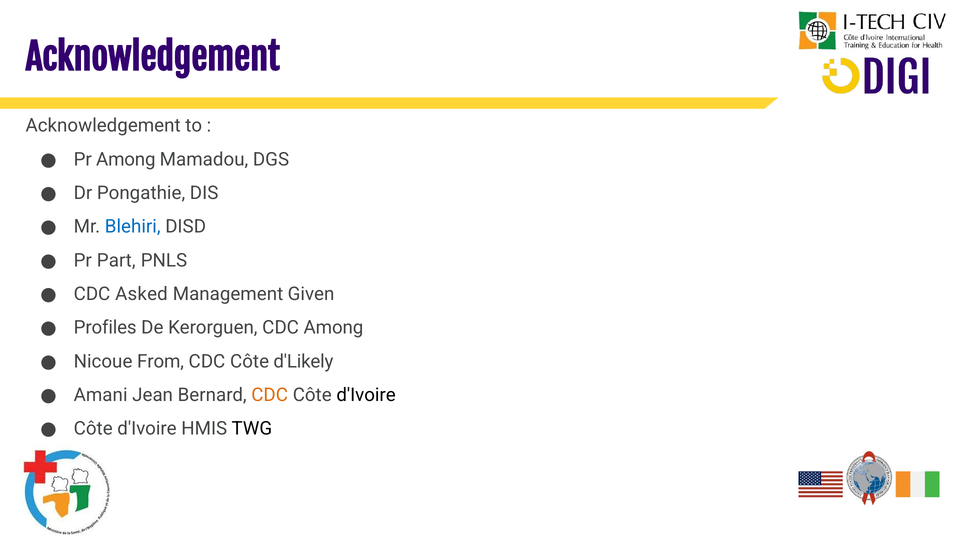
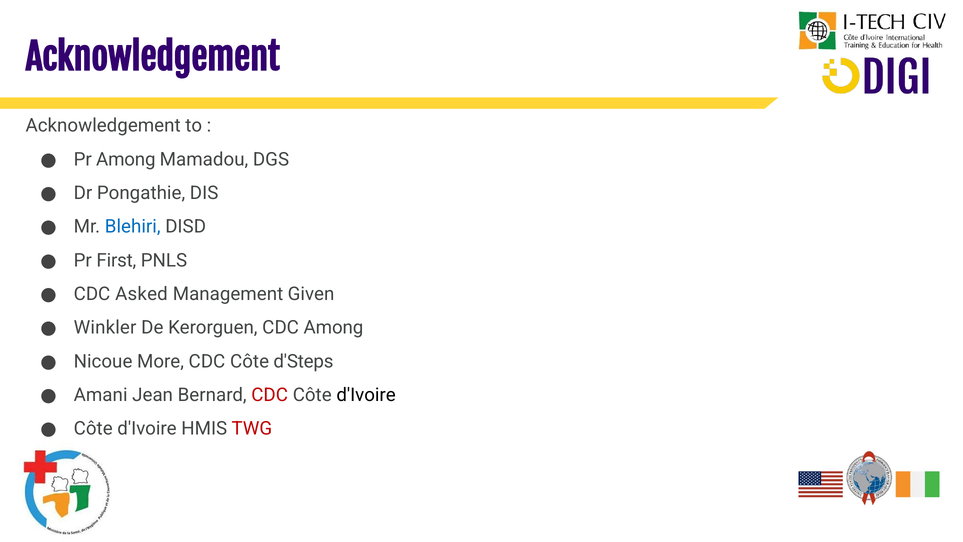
Part: Part -> First (116, 260)
Profiles: Profiles -> Winkler (105, 327)
From: From -> More (161, 361)
d'Likely: d'Likely -> d'Steps (303, 361)
CDC colour: orange -> red (270, 395)
TWG colour: black -> red (252, 428)
